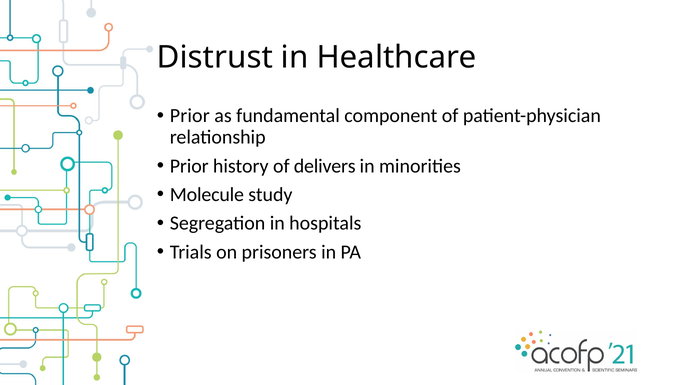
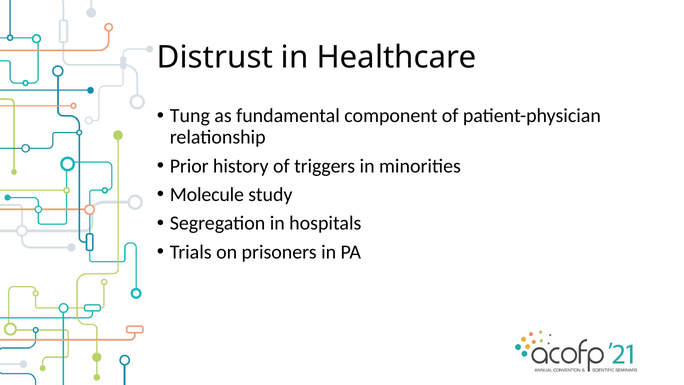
Prior: Prior -> Tung (190, 116)
delivers: delivers -> triggers (325, 166)
